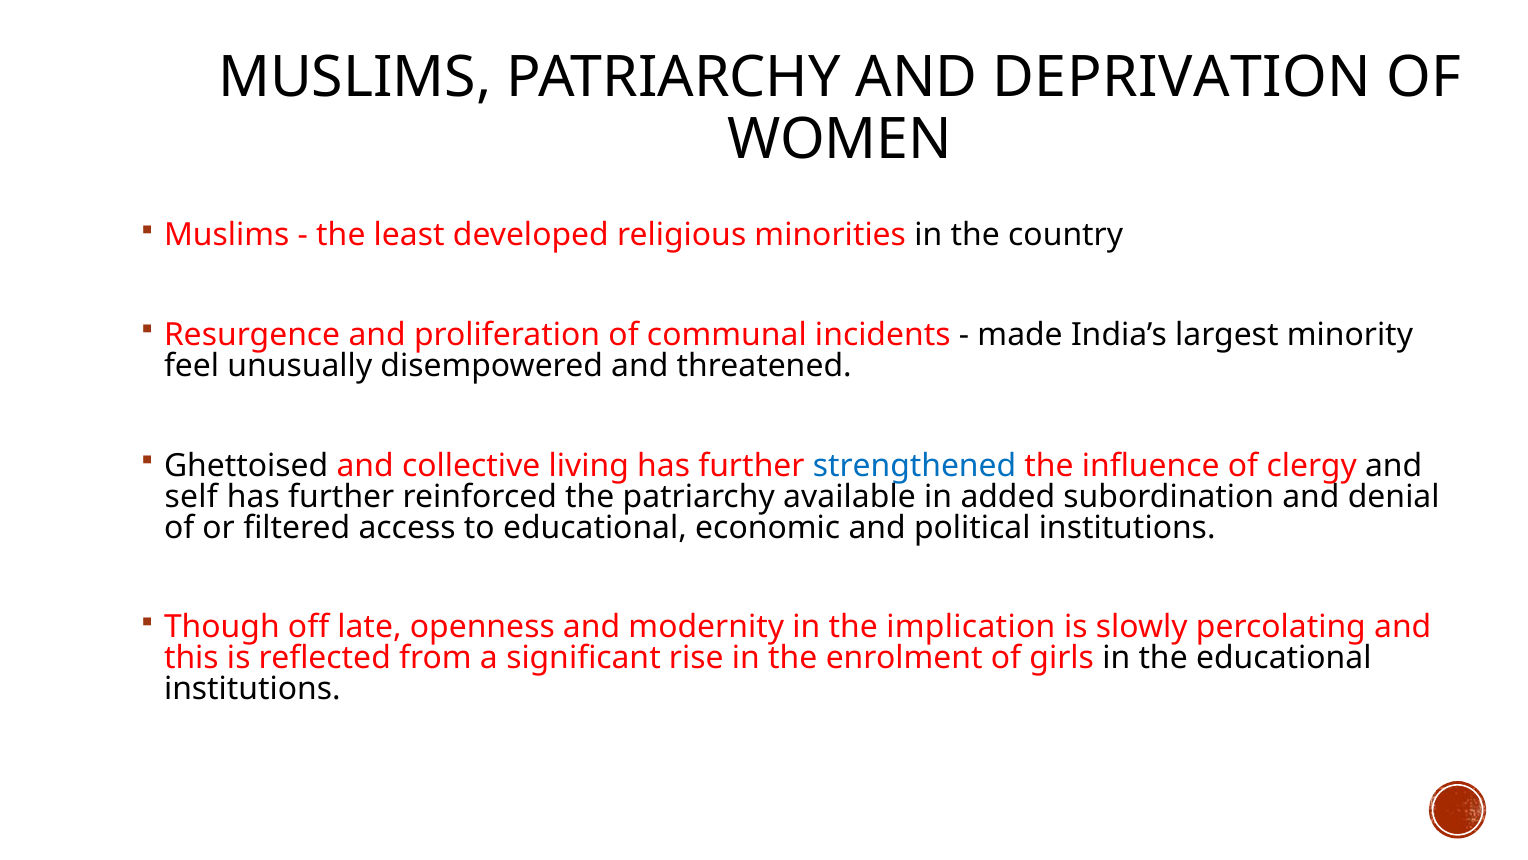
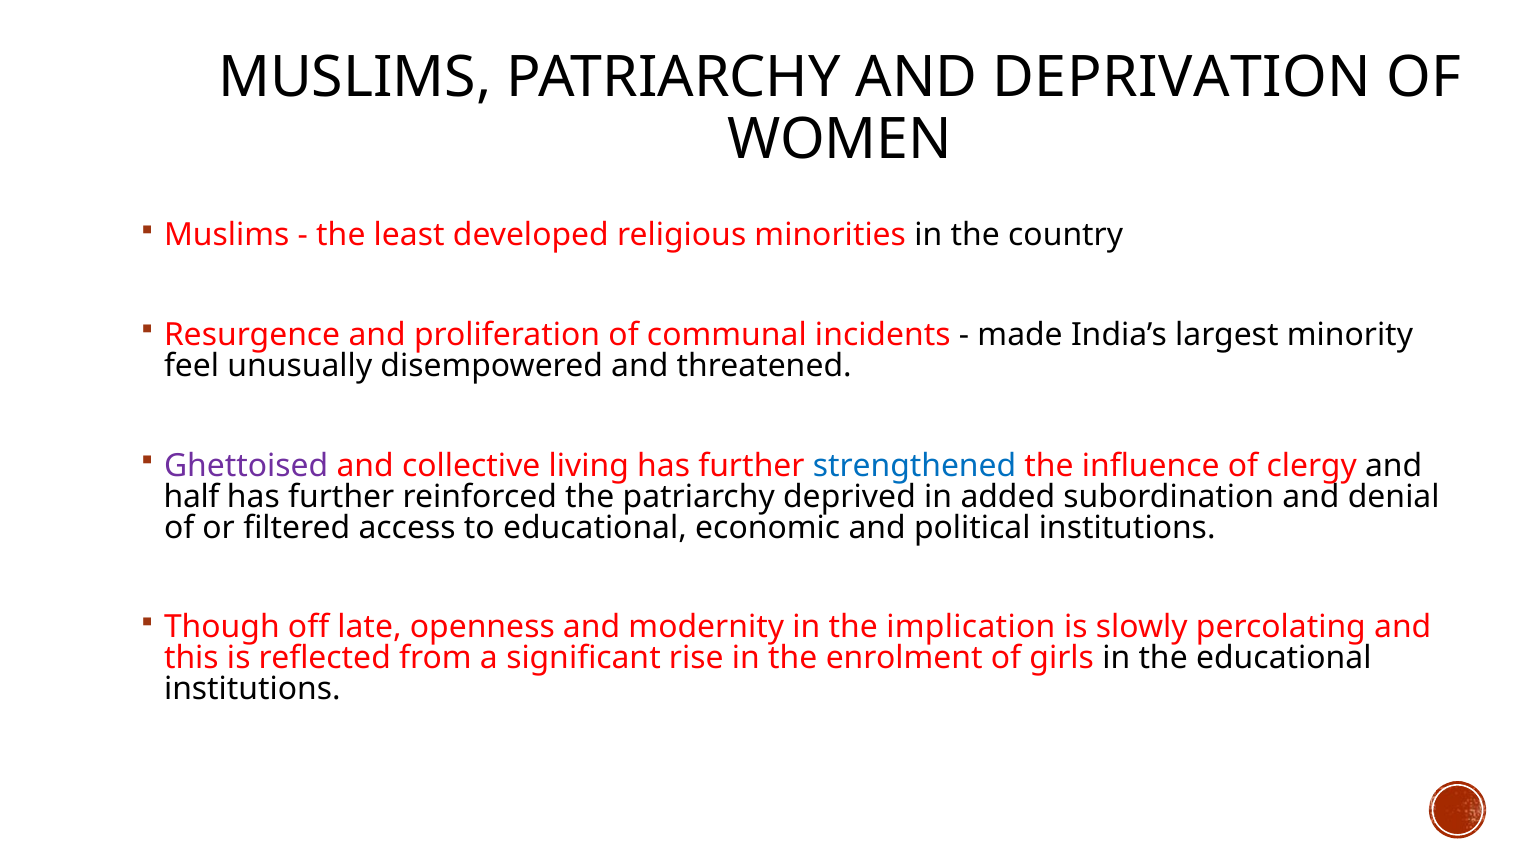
Ghettoised colour: black -> purple (246, 465)
self: self -> half (192, 496)
available: available -> deprived (849, 496)
